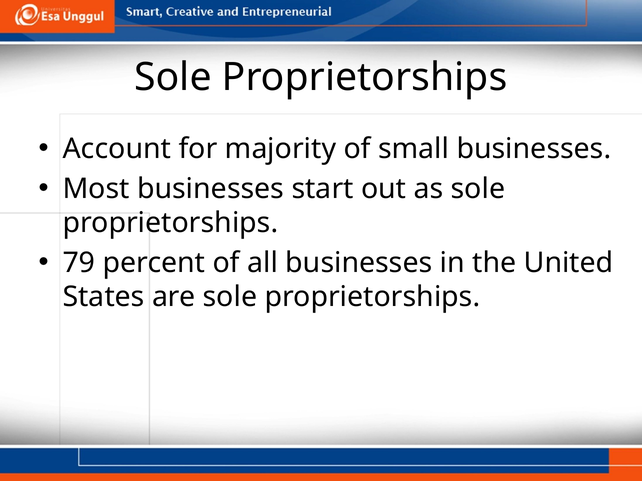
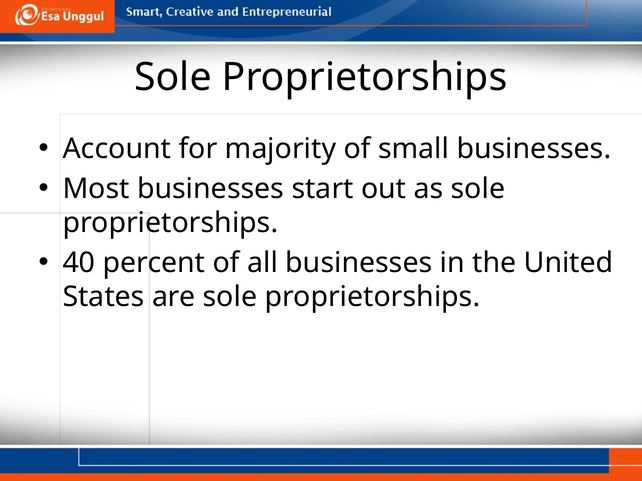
79: 79 -> 40 (79, 263)
